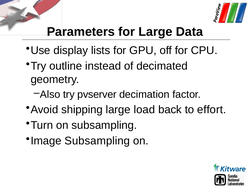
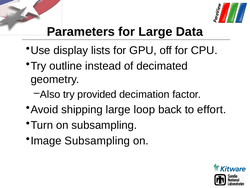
pvserver: pvserver -> provided (97, 94)
load: load -> loop (144, 109)
